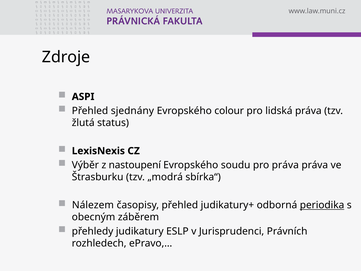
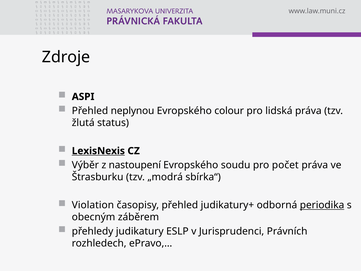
sjednány: sjednány -> neplynou (133, 111)
LexisNexis underline: none -> present (98, 151)
pro práva: práva -> počet (285, 165)
Nálezem: Nálezem -> Violation (93, 205)
